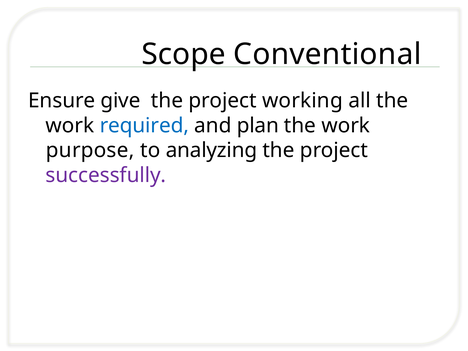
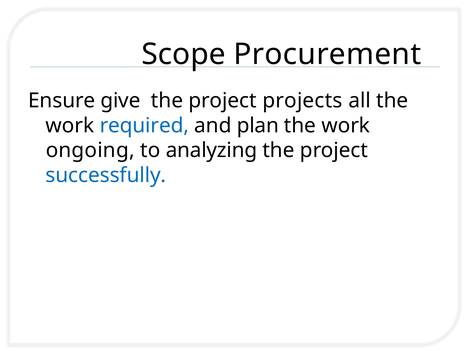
Conventional: Conventional -> Procurement (327, 54)
working: working -> projects (302, 101)
purpose: purpose -> ongoing (90, 150)
successfully colour: purple -> blue (106, 175)
